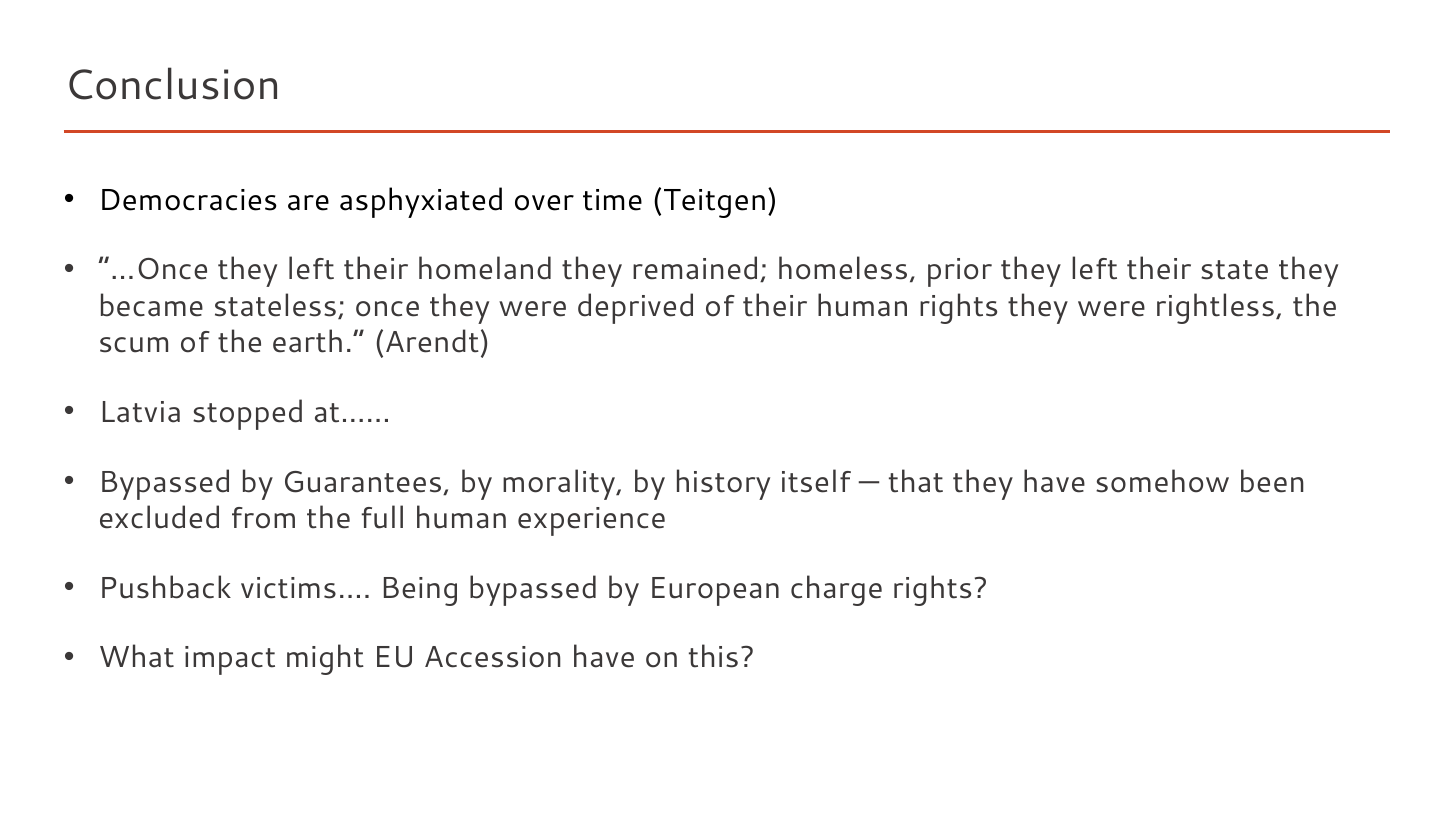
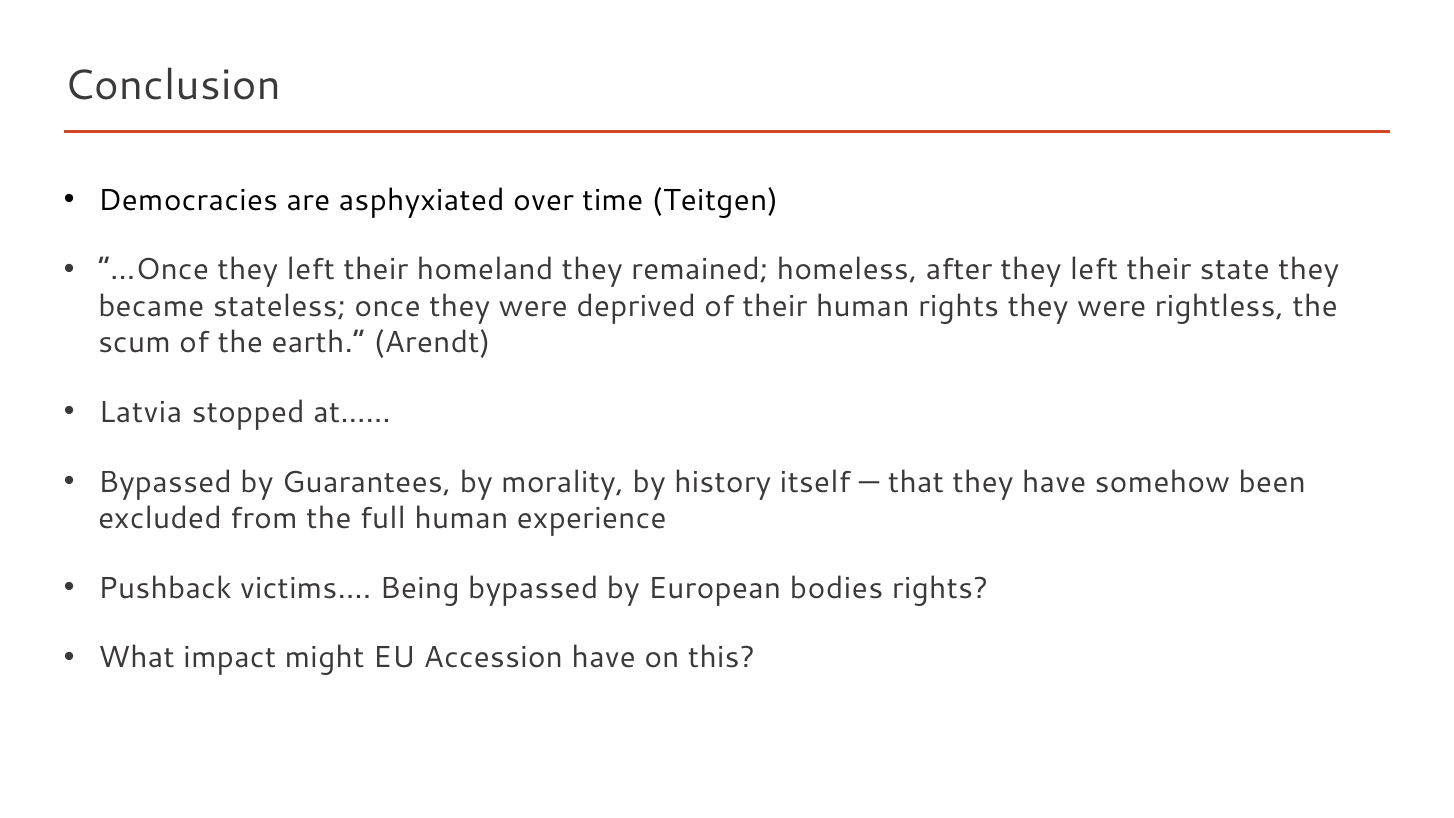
prior: prior -> after (959, 270)
charge: charge -> bodies (837, 588)
